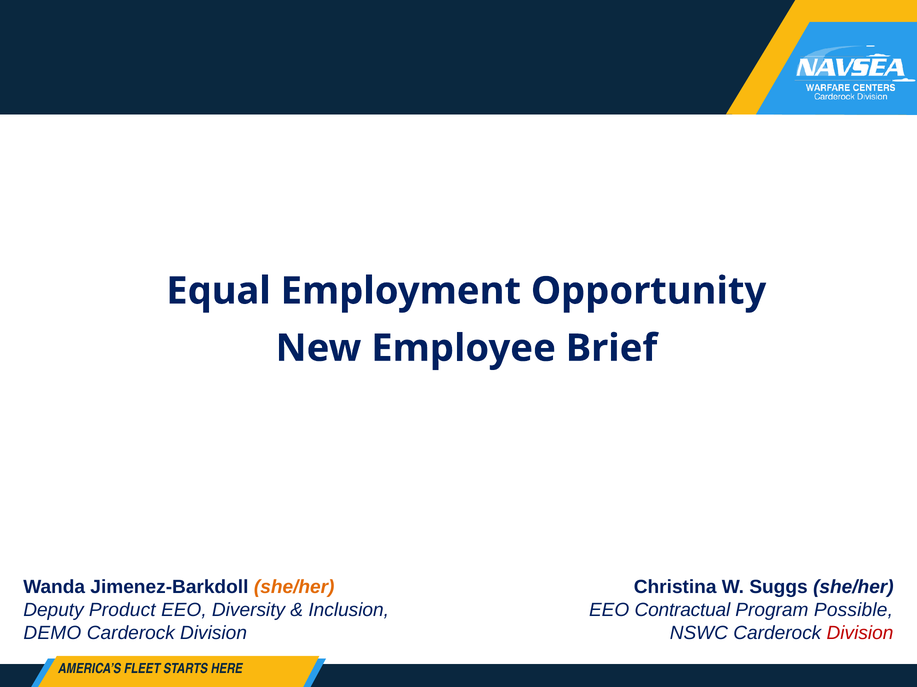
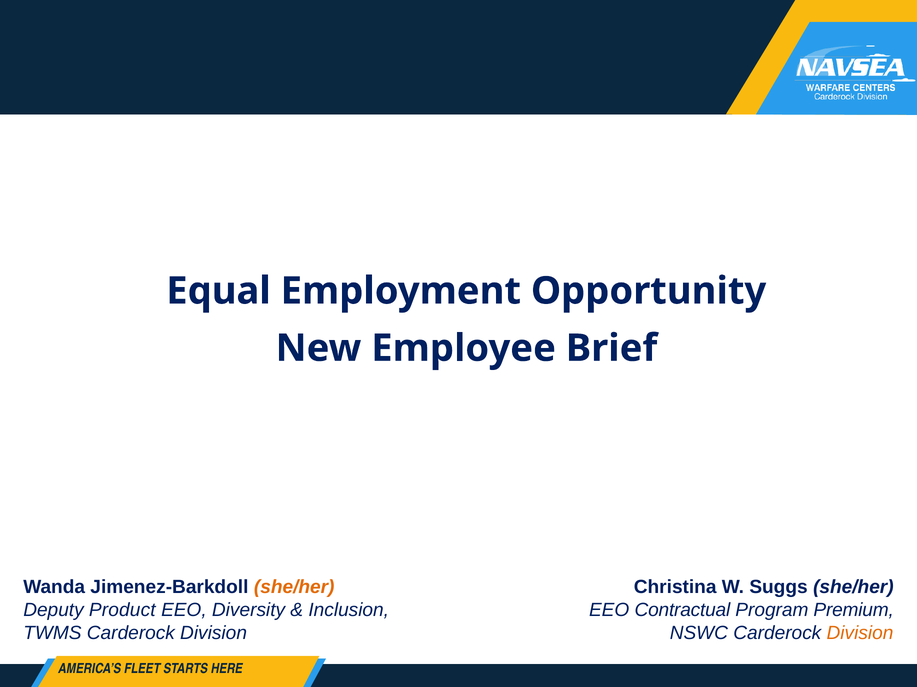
Possible: Possible -> Premium (854, 611)
DEMO: DEMO -> TWMS (52, 634)
Division colour: red -> orange (860, 634)
